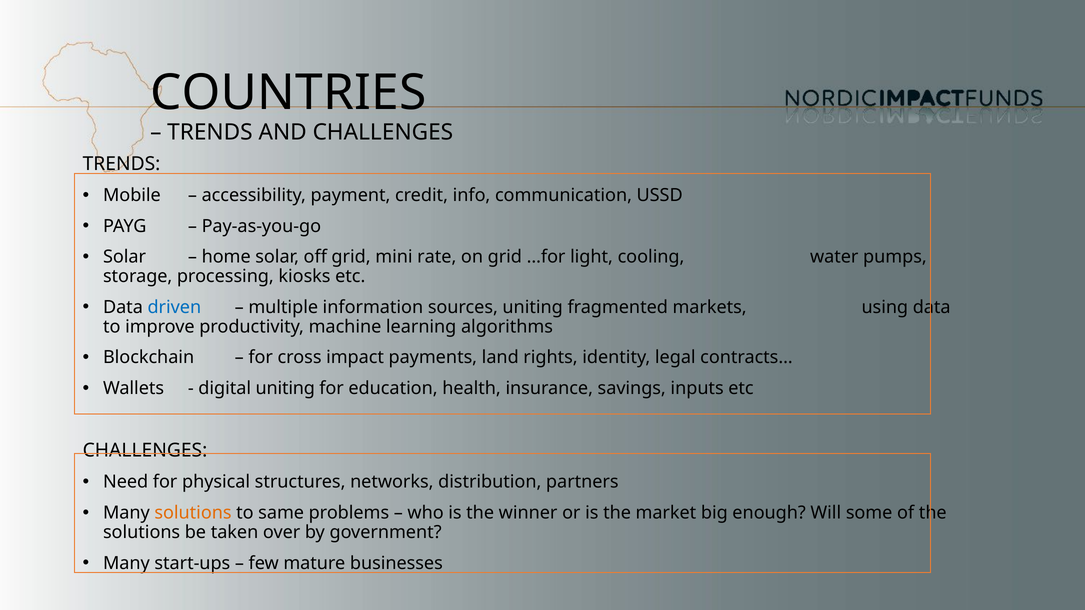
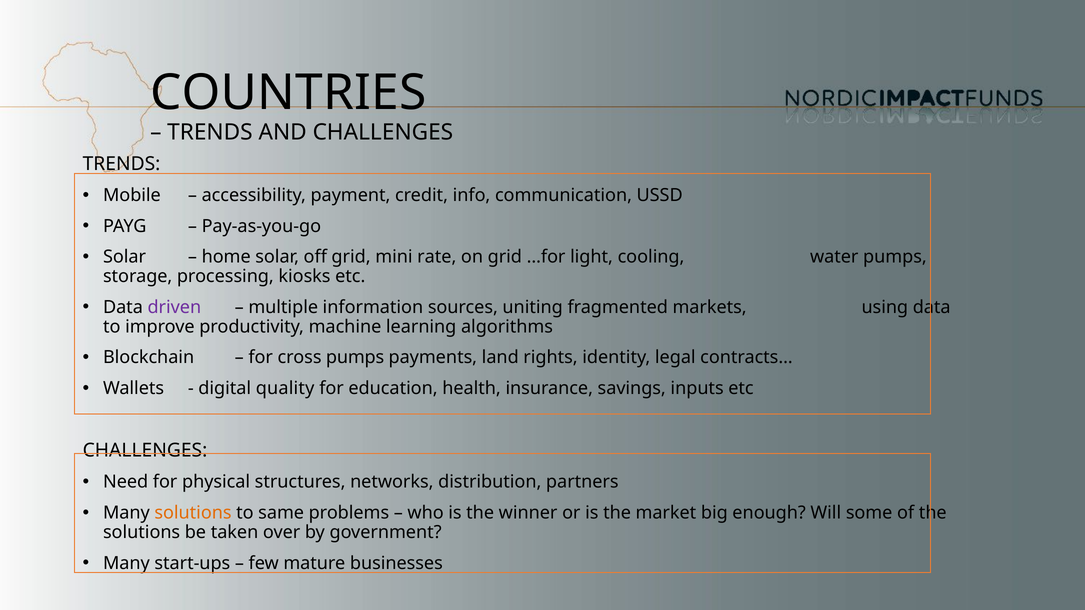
driven colour: blue -> purple (174, 307)
cross impact: impact -> pumps (355, 358)
digital uniting: uniting -> quality (285, 388)
